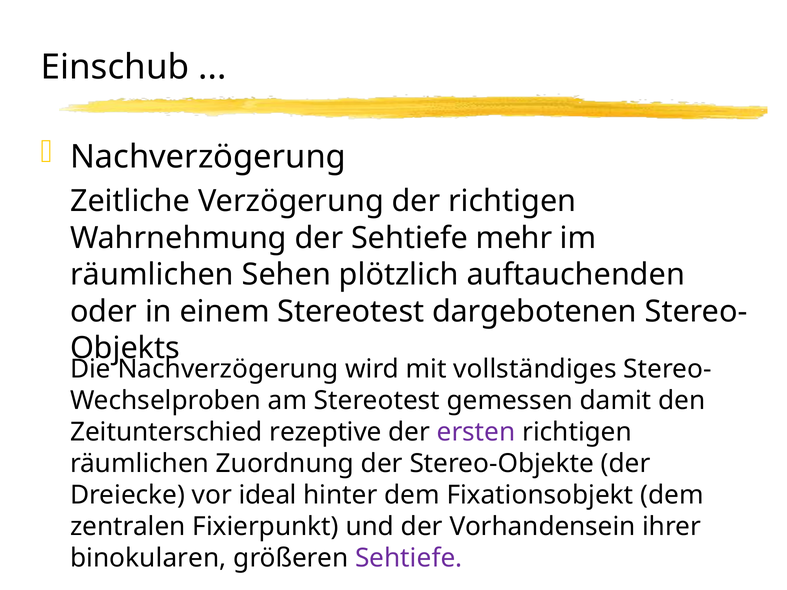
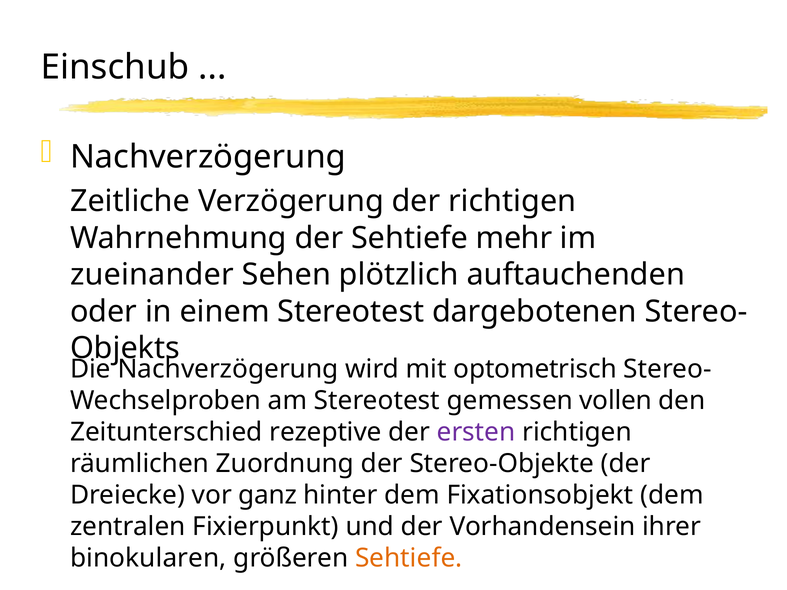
räumlichen: räumlichen -> zueinander (152, 275)
vollständiges: vollständiges -> optometrisch (535, 369)
damit: damit -> vollen (616, 401)
ideal: ideal -> ganz (268, 495)
Sehtiefe colour: purple -> orange (409, 558)
